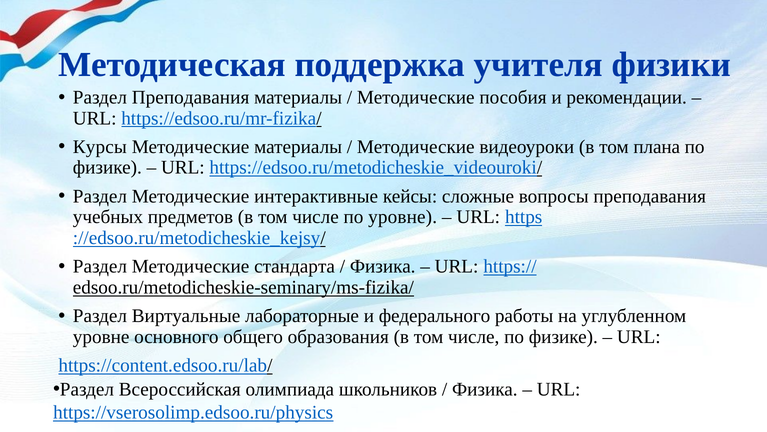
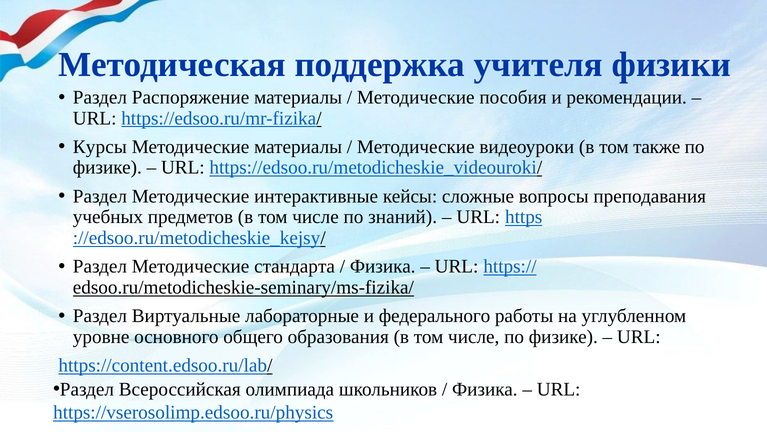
Раздел Преподавания: Преподавания -> Распоряжение (191, 97)
плана: плана -> также (657, 147)
по уровне: уровне -> знаний (403, 217)
